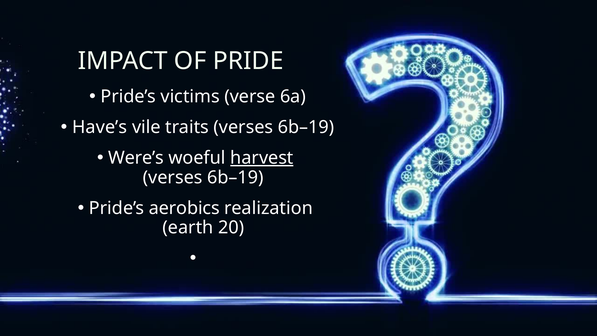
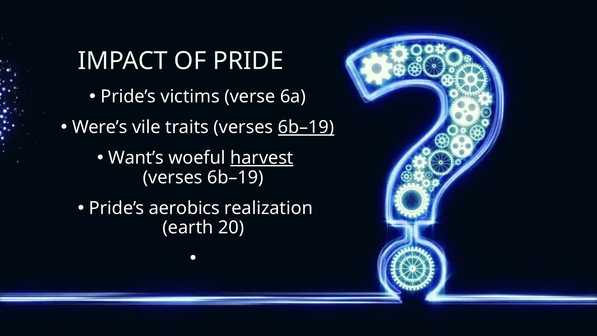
Have’s: Have’s -> Were’s (100, 127)
6b–19 underline: none -> present (306, 127)
Were’s: Were’s -> Want’s (136, 158)
